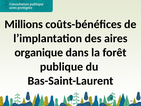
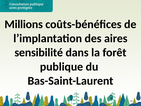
organique: organique -> sensibilité (39, 52)
